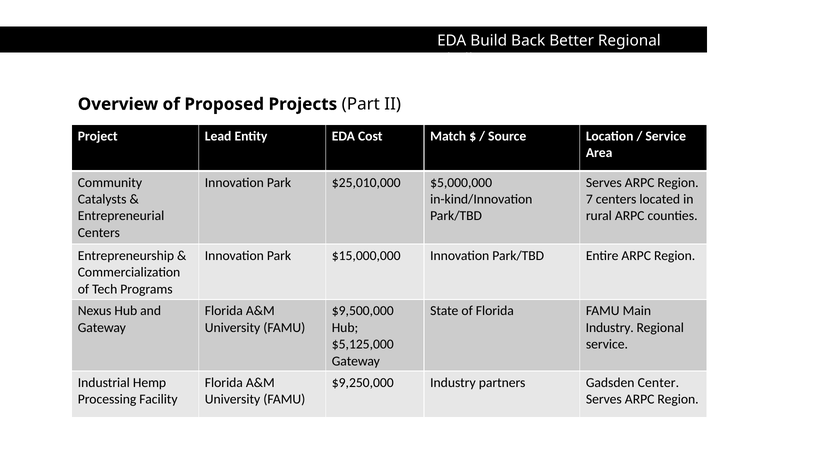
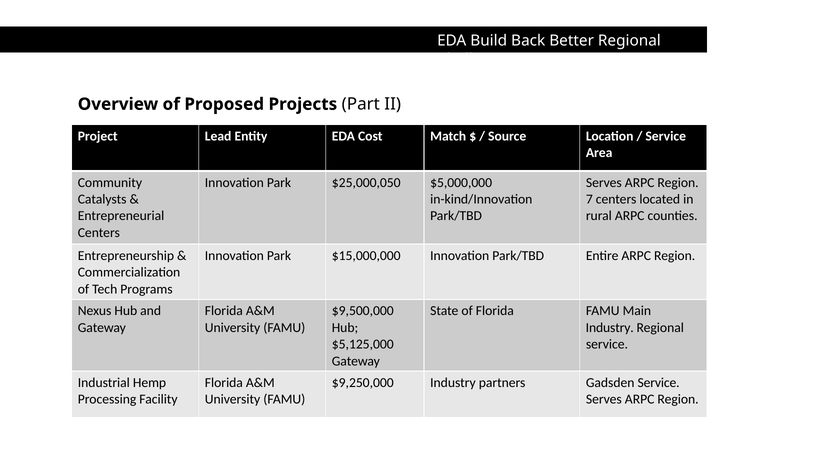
$25,010,000: $25,010,000 -> $25,000,050 (366, 182)
Gadsden Center: Center -> Service (659, 382)
